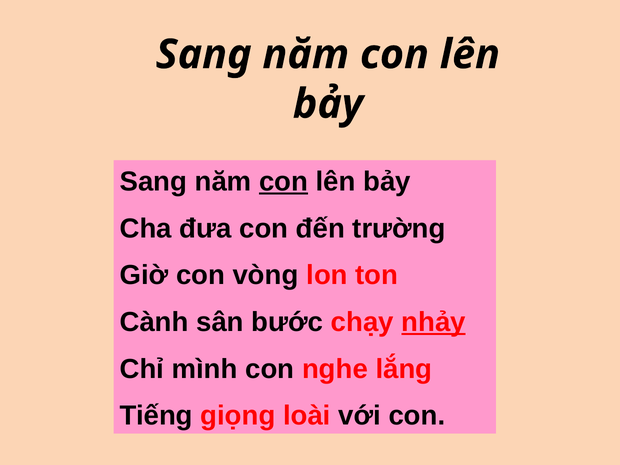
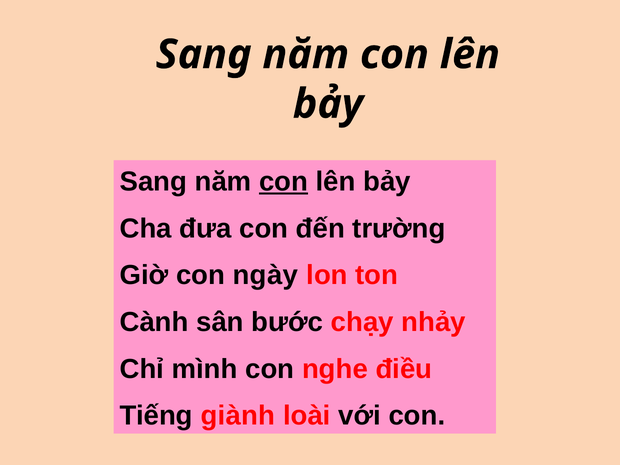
vòng: vòng -> ngày (265, 275)
nhảy underline: present -> none (434, 322)
lắng: lắng -> điều (404, 369)
giọng: giọng -> giành (238, 416)
